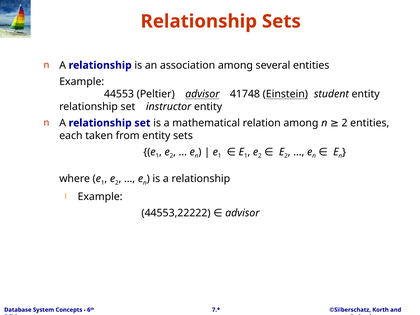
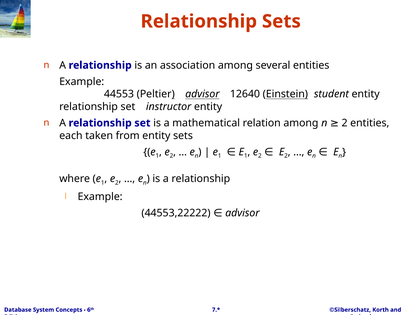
41748: 41748 -> 12640 (245, 94)
